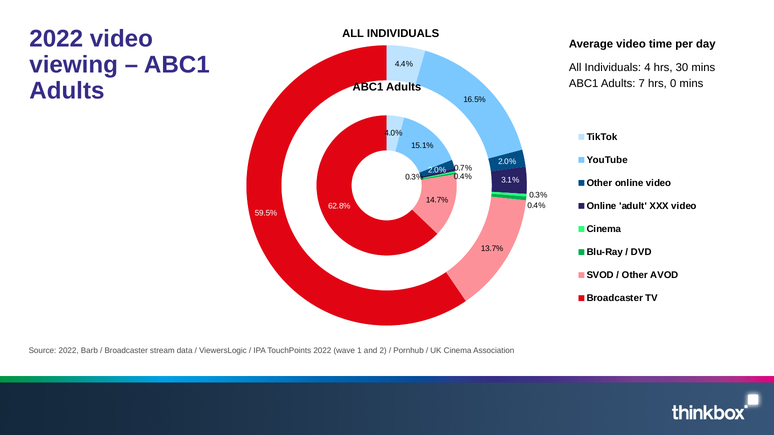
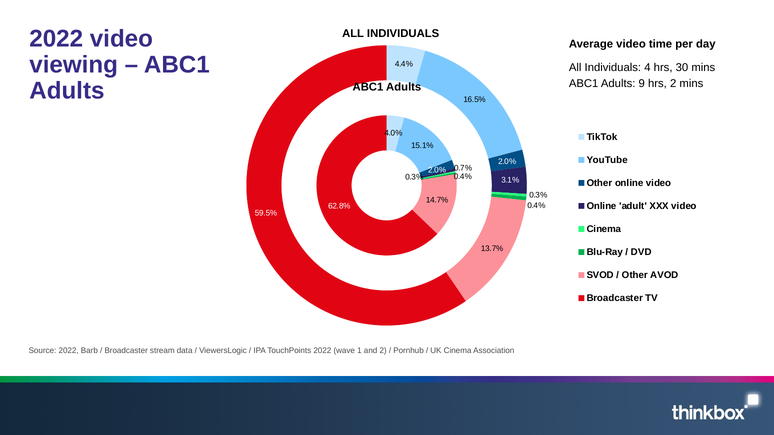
7: 7 -> 9 (642, 84)
hrs 0: 0 -> 2 (673, 84)
